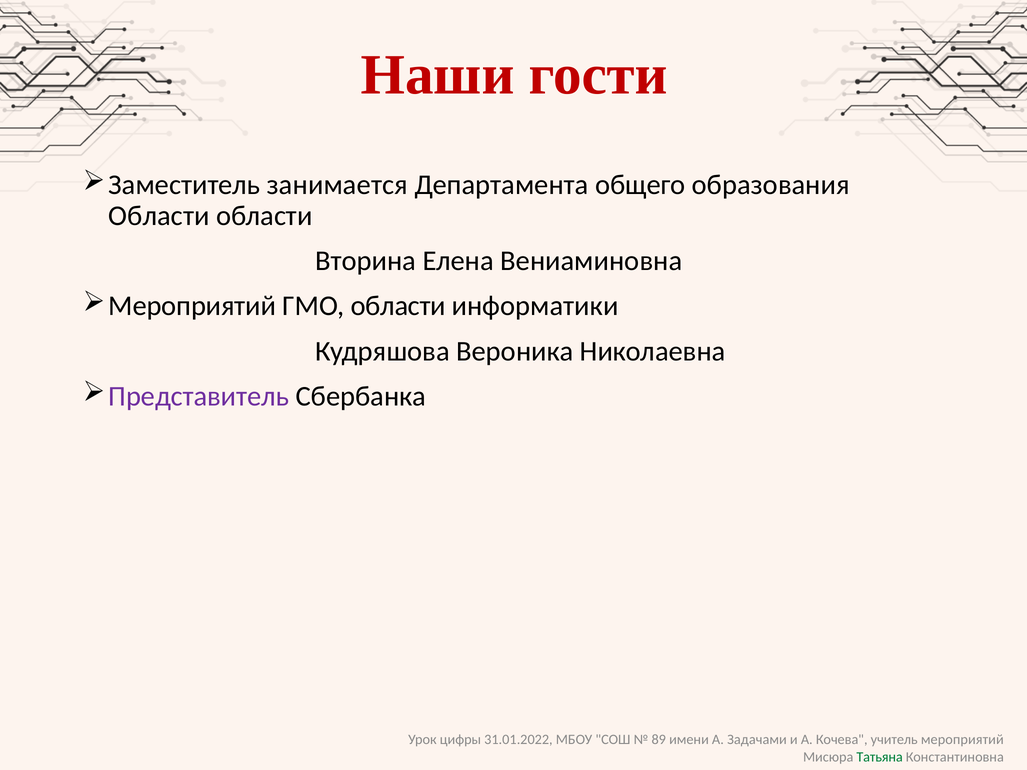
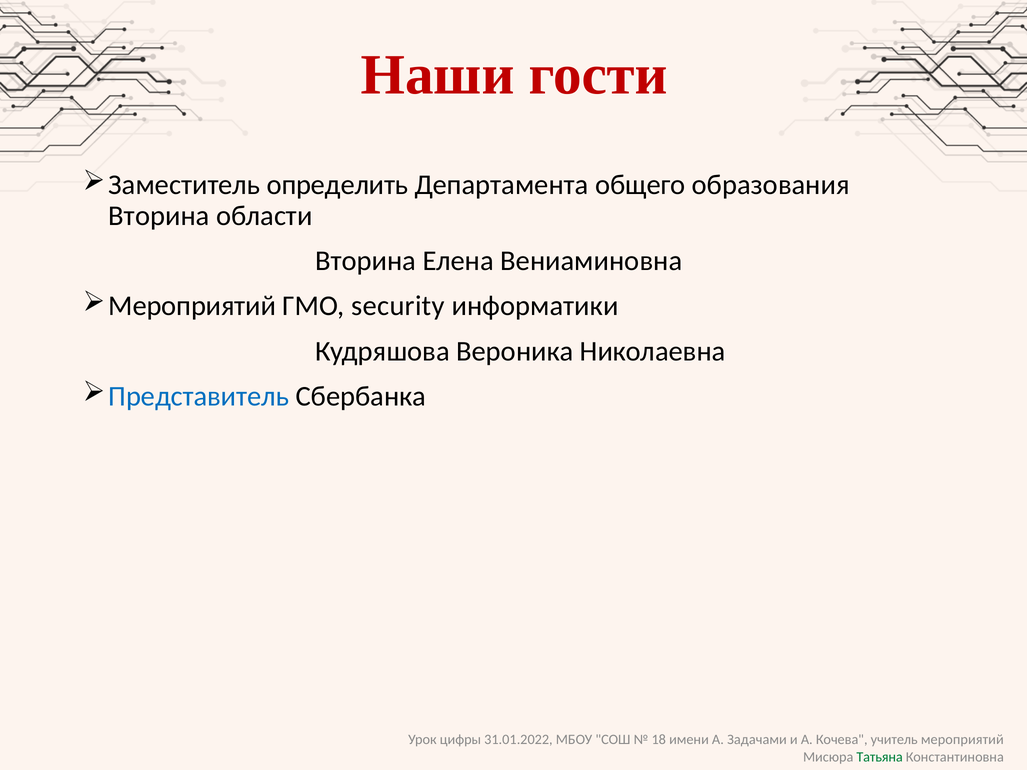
занимается: занимается -> определить (338, 185)
Области: Области -> Вторина (159, 216)
ГМО области: области -> security (398, 306)
Представитель colour: purple -> blue (199, 396)
89: 89 -> 18 (659, 740)
